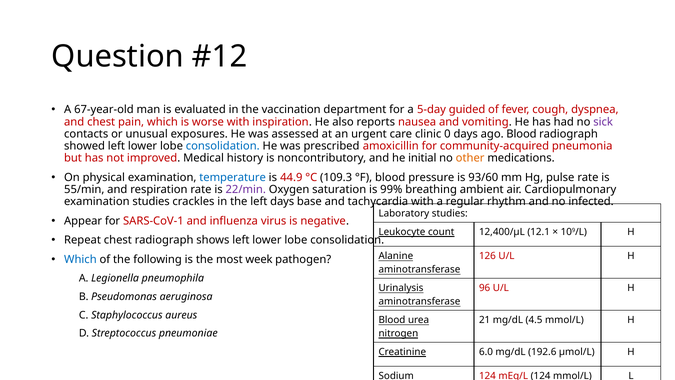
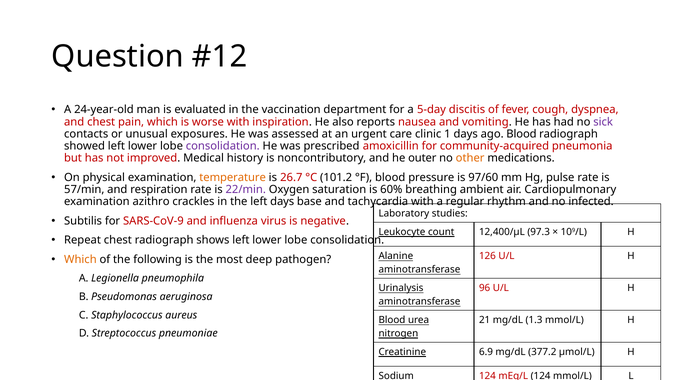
67-year-old: 67-year-old -> 24-year-old (104, 110)
guided: guided -> discitis (467, 110)
0: 0 -> 1 (447, 134)
consolidation colour: blue -> purple (223, 146)
initial: initial -> outer (422, 158)
temperature colour: blue -> orange (233, 177)
44.9: 44.9 -> 26.7 (291, 177)
109.3: 109.3 -> 101.2 (336, 177)
93/60: 93/60 -> 97/60 (483, 177)
55/min: 55/min -> 57/min (84, 189)
99%: 99% -> 60% (391, 189)
examination studies: studies -> azithro (151, 202)
Appear: Appear -> Subtilis (83, 221)
SARS-CoV-1: SARS-CoV-1 -> SARS-CoV-9 (153, 221)
12.1: 12.1 -> 97.3 (539, 232)
Which colour: blue -> orange (80, 259)
week: week -> deep (259, 259)
4.5: 4.5 -> 1.3 (534, 320)
6.0: 6.0 -> 6.9 (486, 352)
192.6: 192.6 -> 377.2 (542, 352)
